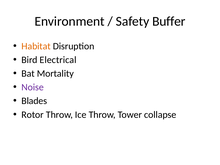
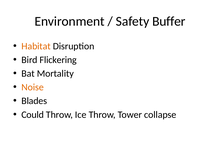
Electrical: Electrical -> Flickering (58, 60)
Noise colour: purple -> orange (33, 87)
Rotor: Rotor -> Could (33, 115)
